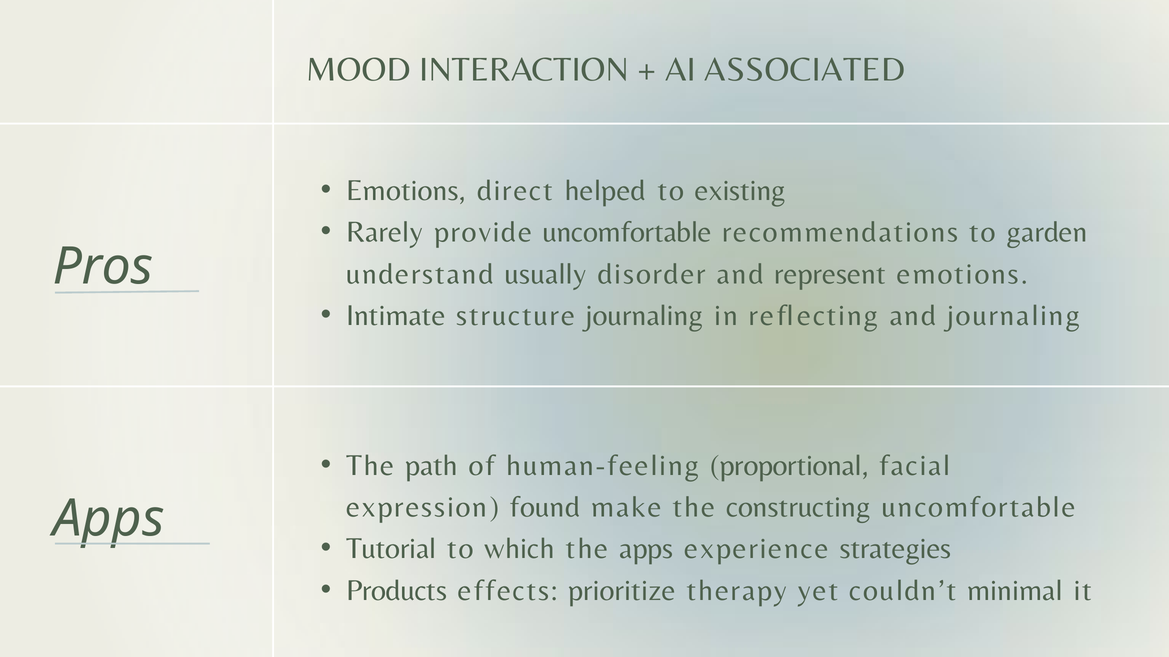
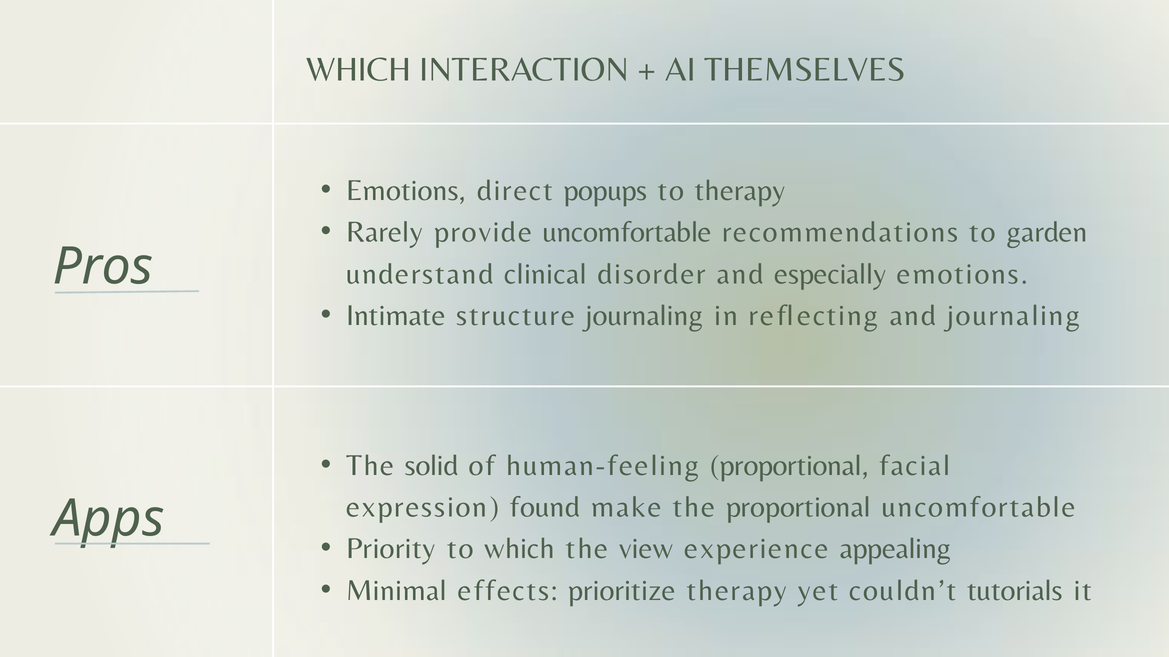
MOOD: MOOD -> WHICH (359, 70)
ASSOCIATED: ASSOCIATED -> THEMSELVES (805, 70)
helped: helped -> popups (606, 191)
to existing: existing -> therapy (740, 191)
usually: usually -> clinical (545, 274)
represent: represent -> especially (830, 274)
path: path -> solid (432, 466)
the constructing: constructing -> proportional (798, 507)
Tutorial: Tutorial -> Priority (391, 549)
the apps: apps -> view (646, 549)
strategies: strategies -> appealing (896, 549)
Products: Products -> Minimal (396, 591)
minimal: minimal -> tutorials (1015, 591)
